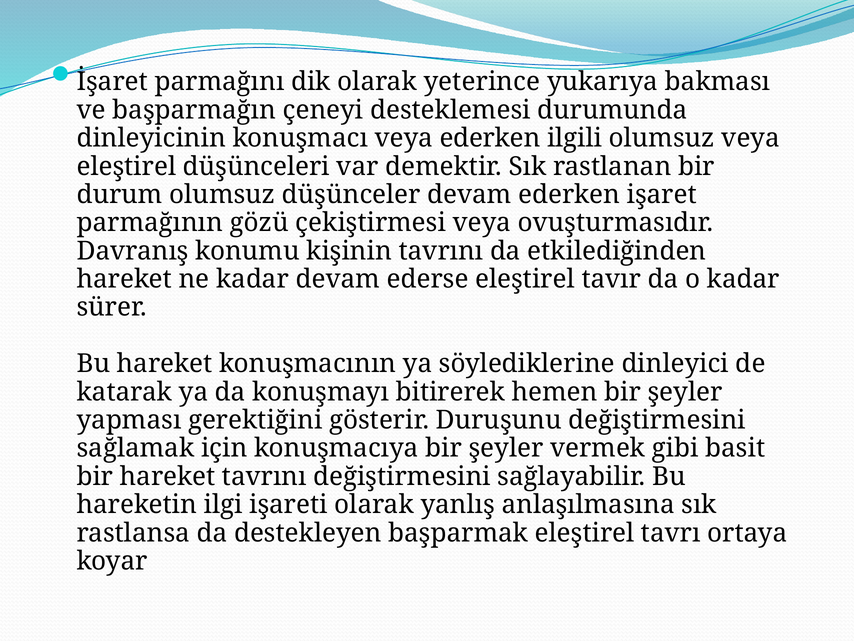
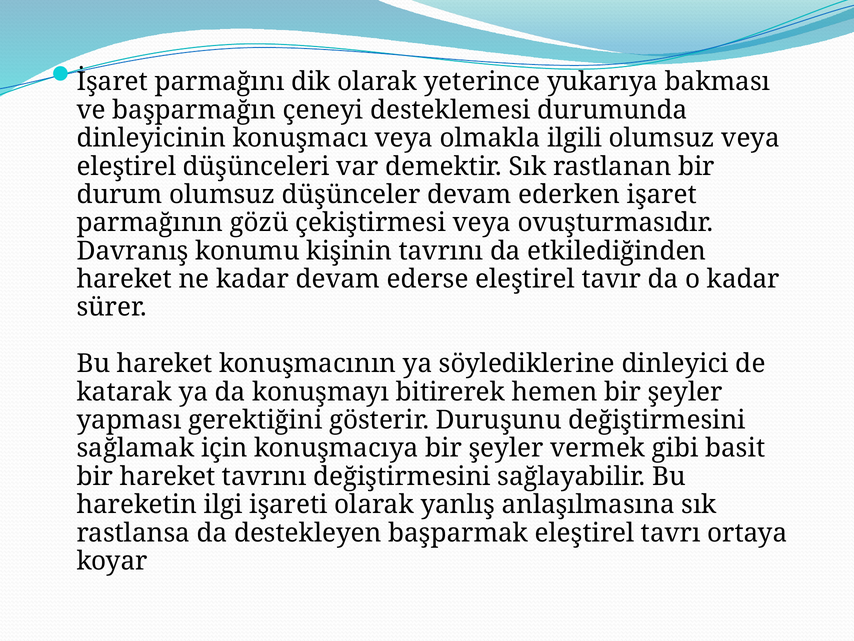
veya ederken: ederken -> olmakla (490, 138)
